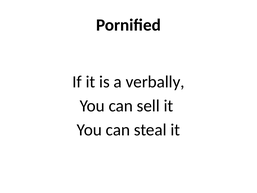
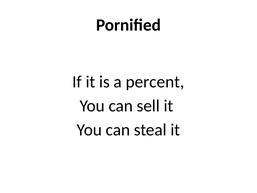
verbally: verbally -> percent (155, 82)
